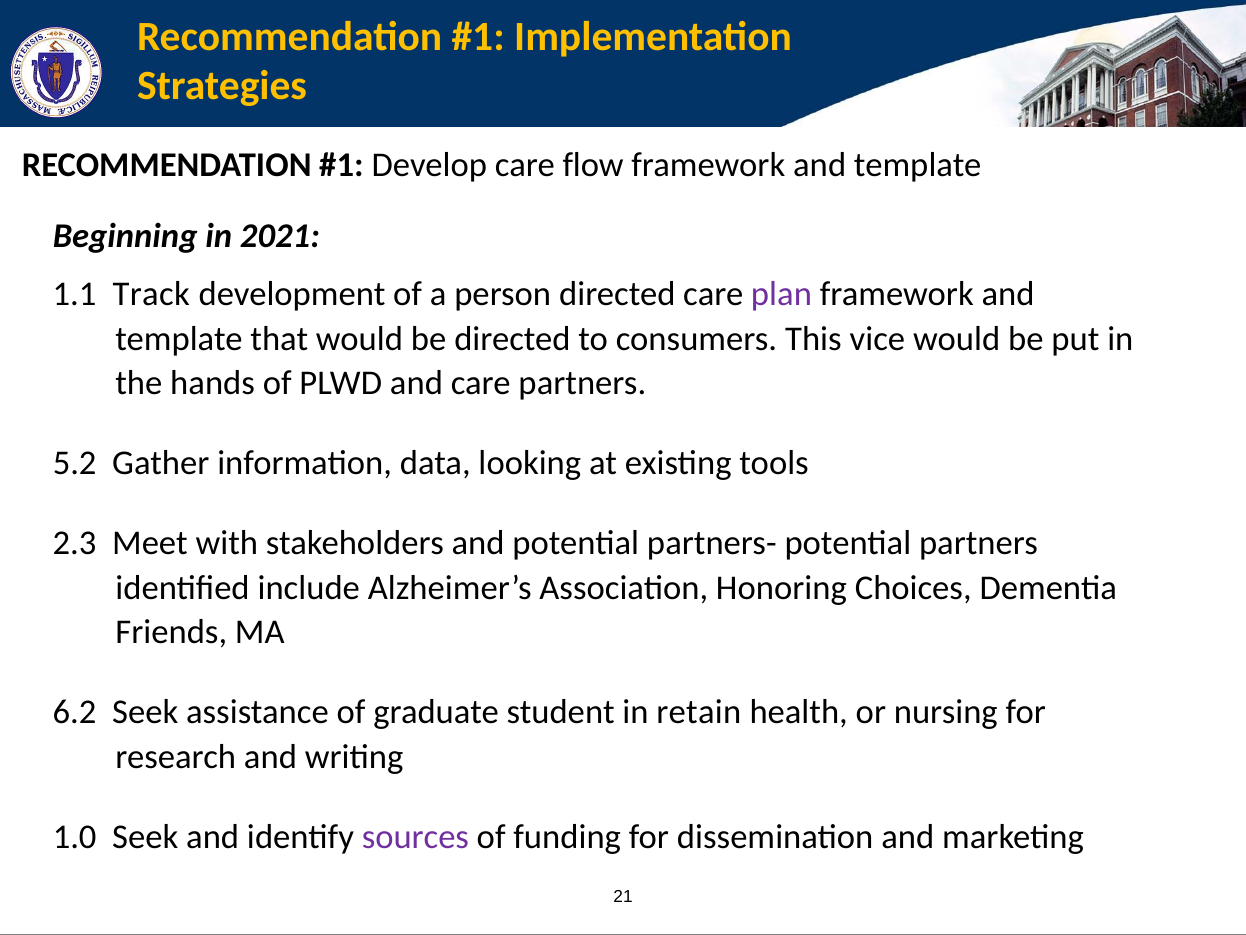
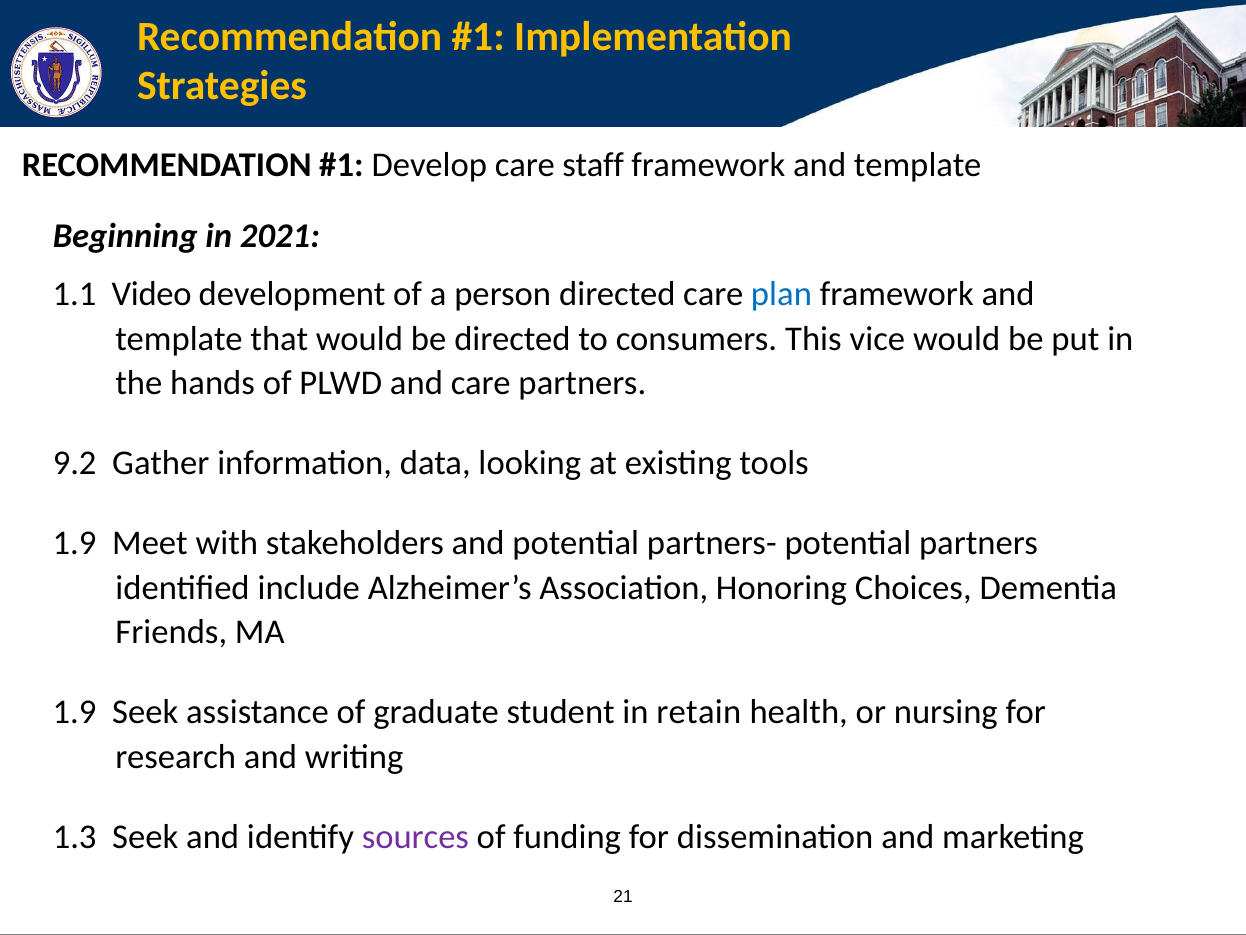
flow: flow -> staff (593, 164)
Track: Track -> Video (152, 294)
plan colour: purple -> blue (781, 294)
5.2: 5.2 -> 9.2 (75, 463)
2.3: 2.3 -> 1.9 (75, 543)
6.2: 6.2 -> 1.9 (75, 712)
1.0: 1.0 -> 1.3 (75, 836)
